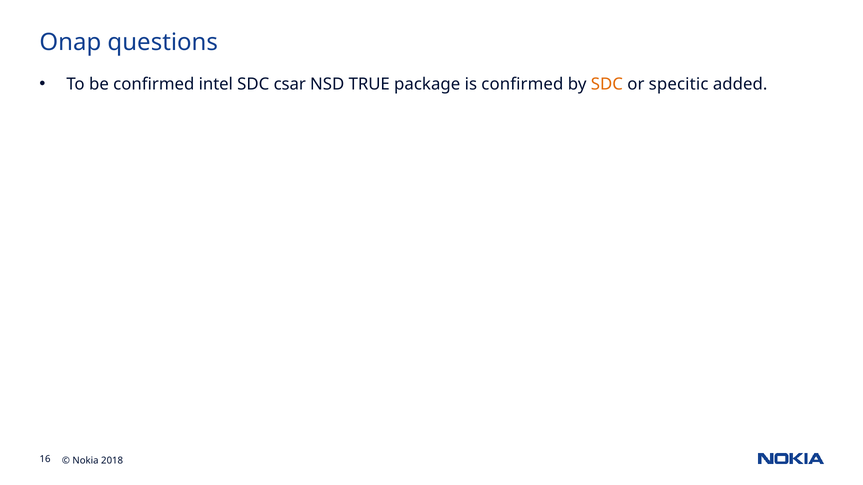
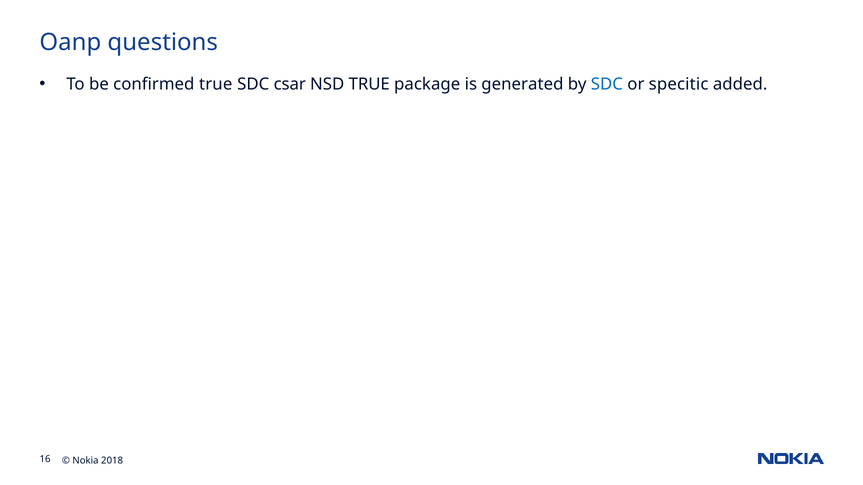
Onap: Onap -> Oanp (70, 42)
confirmed intel: intel -> true (216, 84)
is confirmed: confirmed -> generated (522, 84)
SDC colour: orange -> blue (607, 84)
